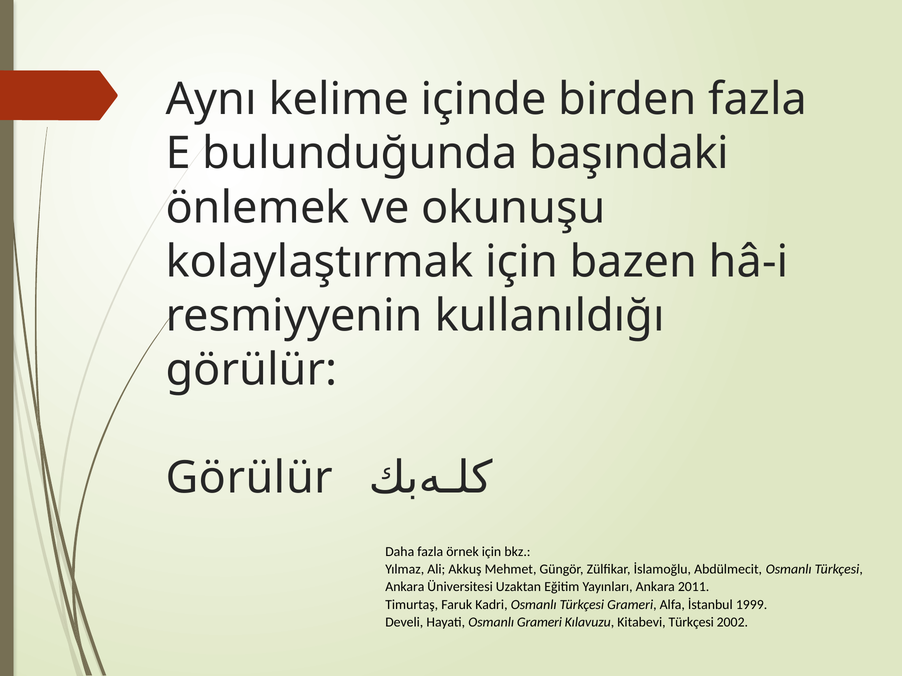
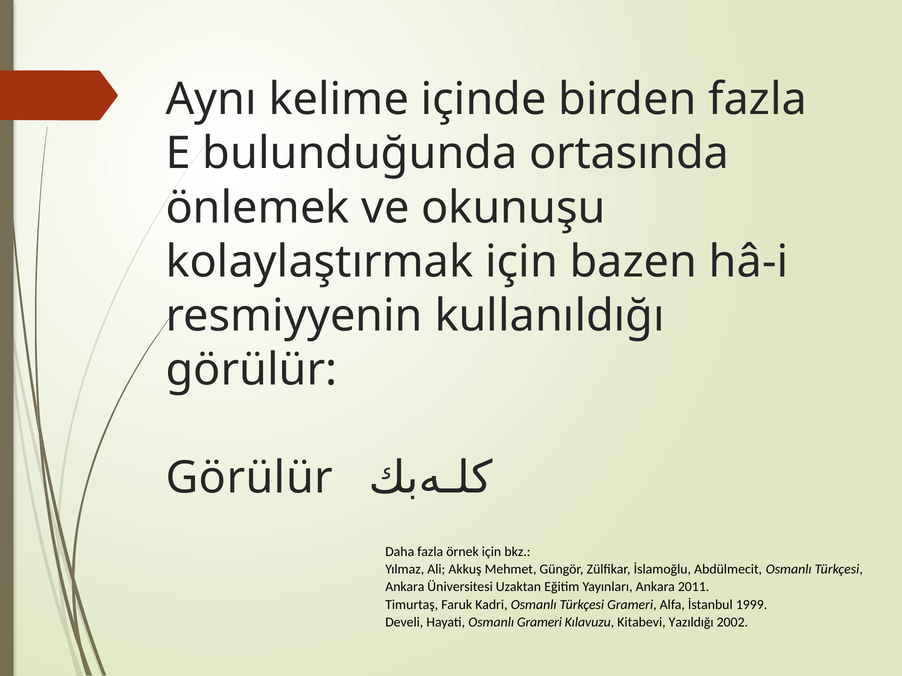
başındaki: başındaki -> ortasında (629, 154)
Kitabevi Türkçesi: Türkçesi -> Yazıldığı (691, 623)
